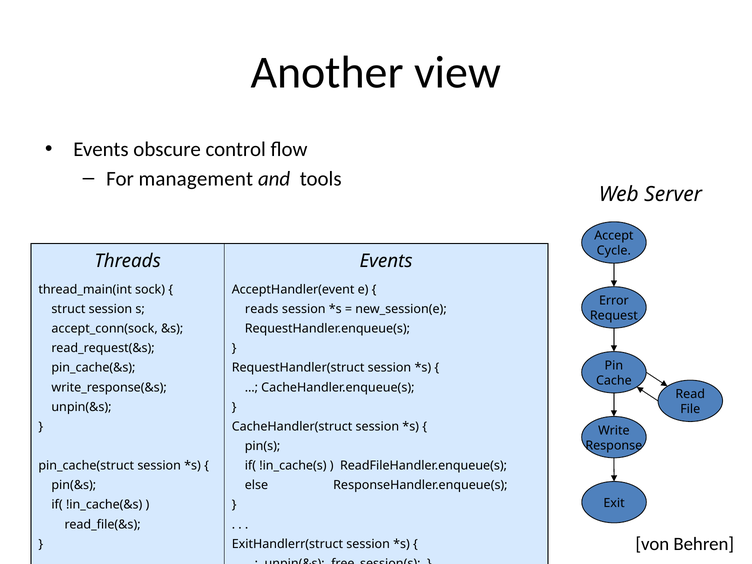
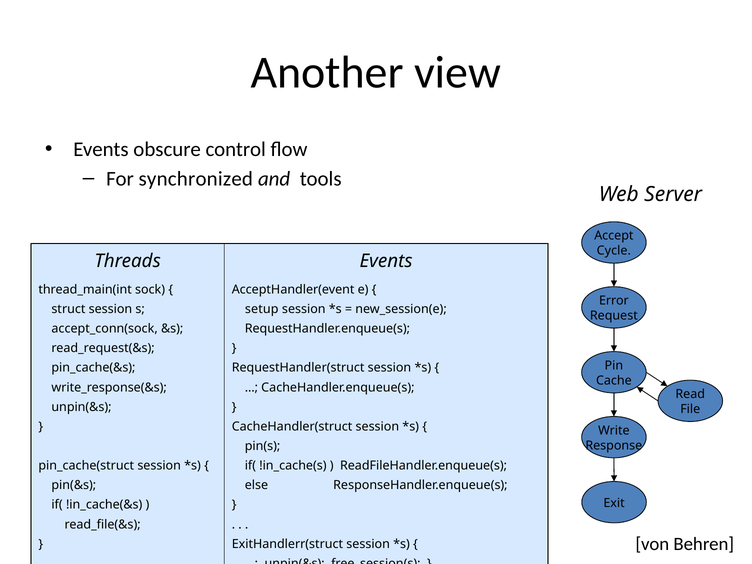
management: management -> synchronized (196, 179)
reads: reads -> setup (262, 309)
